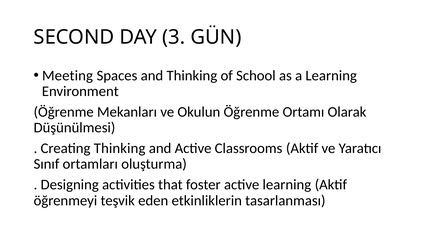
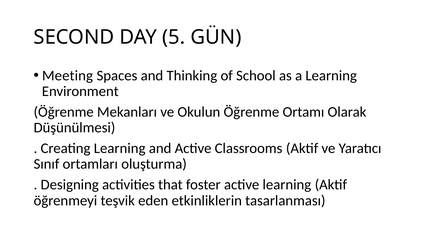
3: 3 -> 5 (174, 37)
Creating Thinking: Thinking -> Learning (120, 148)
